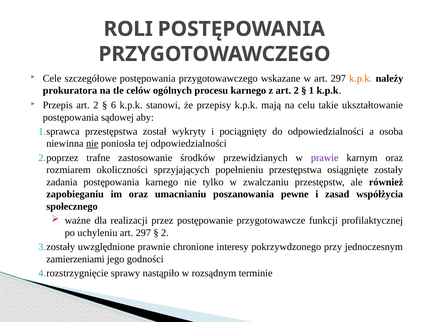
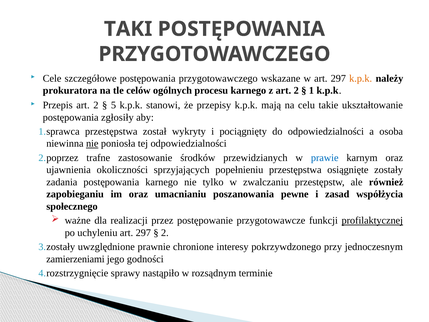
ROLI: ROLI -> TAKI (128, 29)
6: 6 -> 5 (113, 105)
sądowej: sądowej -> zgłosiły (117, 117)
prawie colour: purple -> blue (325, 158)
rozmiarem: rozmiarem -> ujawnienia (69, 170)
profilaktycznej underline: none -> present (372, 220)
